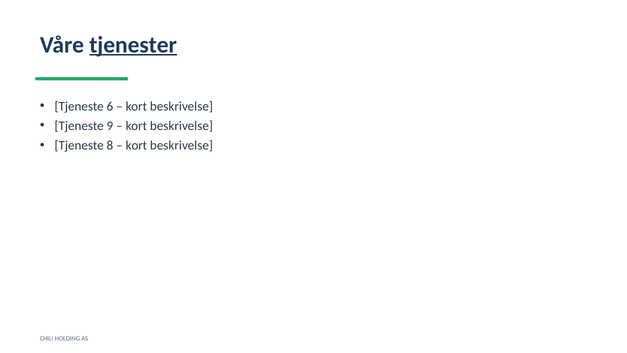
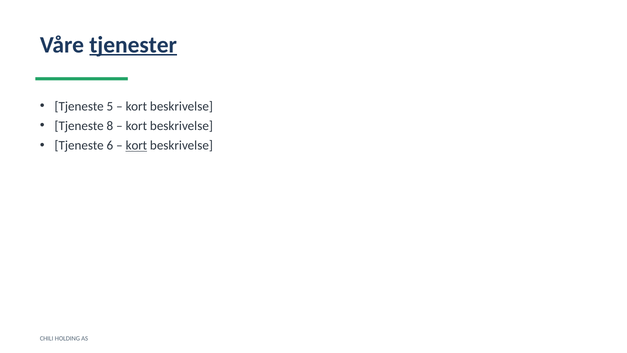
6: 6 -> 5 (110, 106)
9: 9 -> 8 (110, 126)
8: 8 -> 6 (110, 145)
kort underline: none -> present (136, 145)
